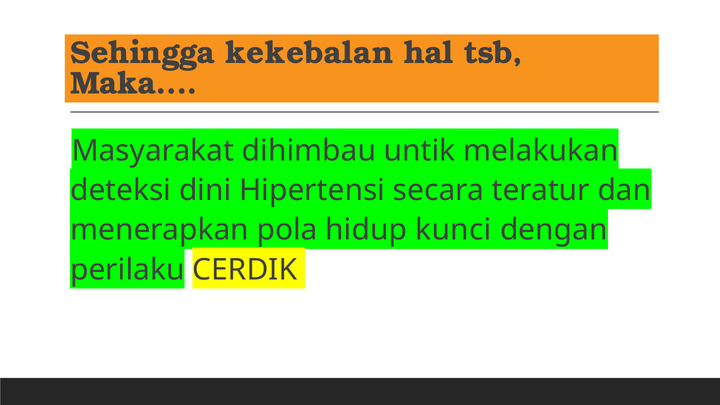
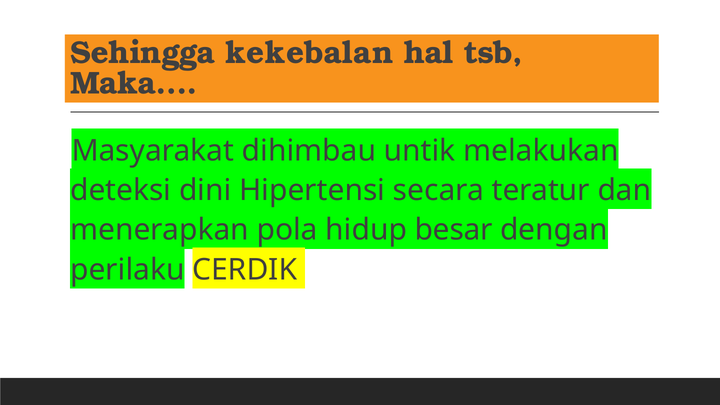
kunci: kunci -> besar (454, 230)
